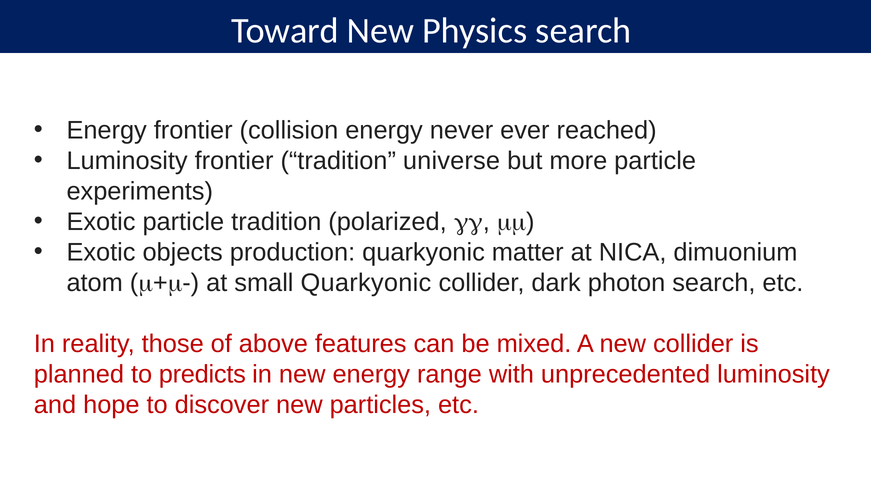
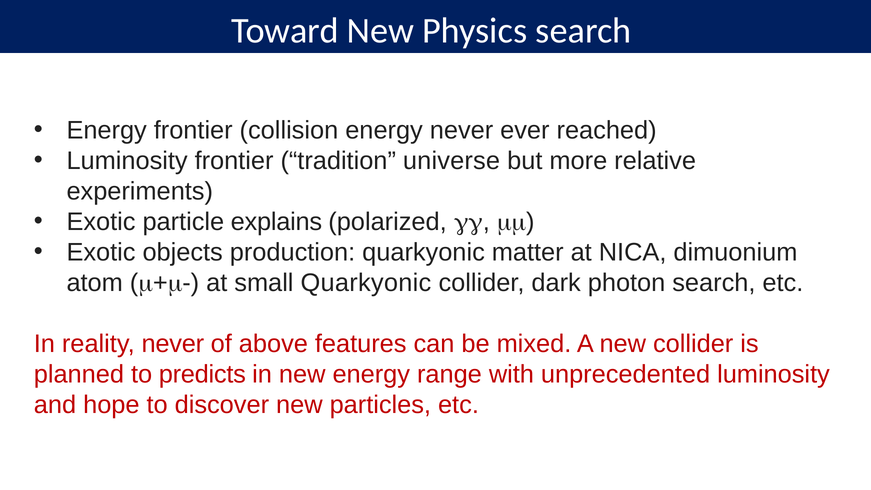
more particle: particle -> relative (655, 161)
particle tradition: tradition -> explains (276, 222)
reality those: those -> never (173, 344)
